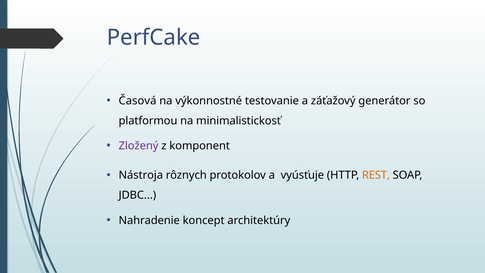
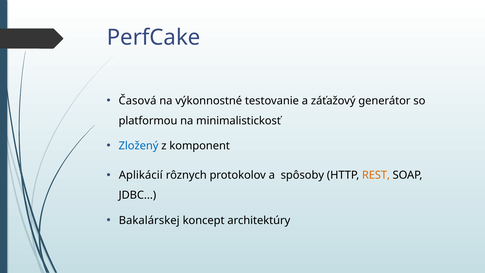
Zložený colour: purple -> blue (139, 146)
Nástroja: Nástroja -> Aplikácií (141, 175)
vyúsťuje: vyúsťuje -> spôsoby (302, 175)
Nahradenie: Nahradenie -> Bakalárskej (149, 220)
